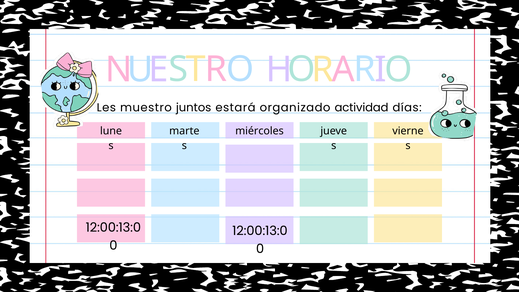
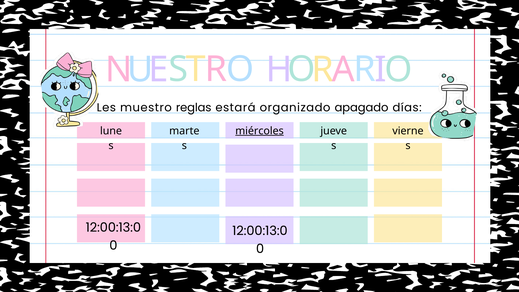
juntos: juntos -> reglas (194, 108)
actividad: actividad -> apagado (362, 108)
miércoles underline: none -> present (260, 131)
